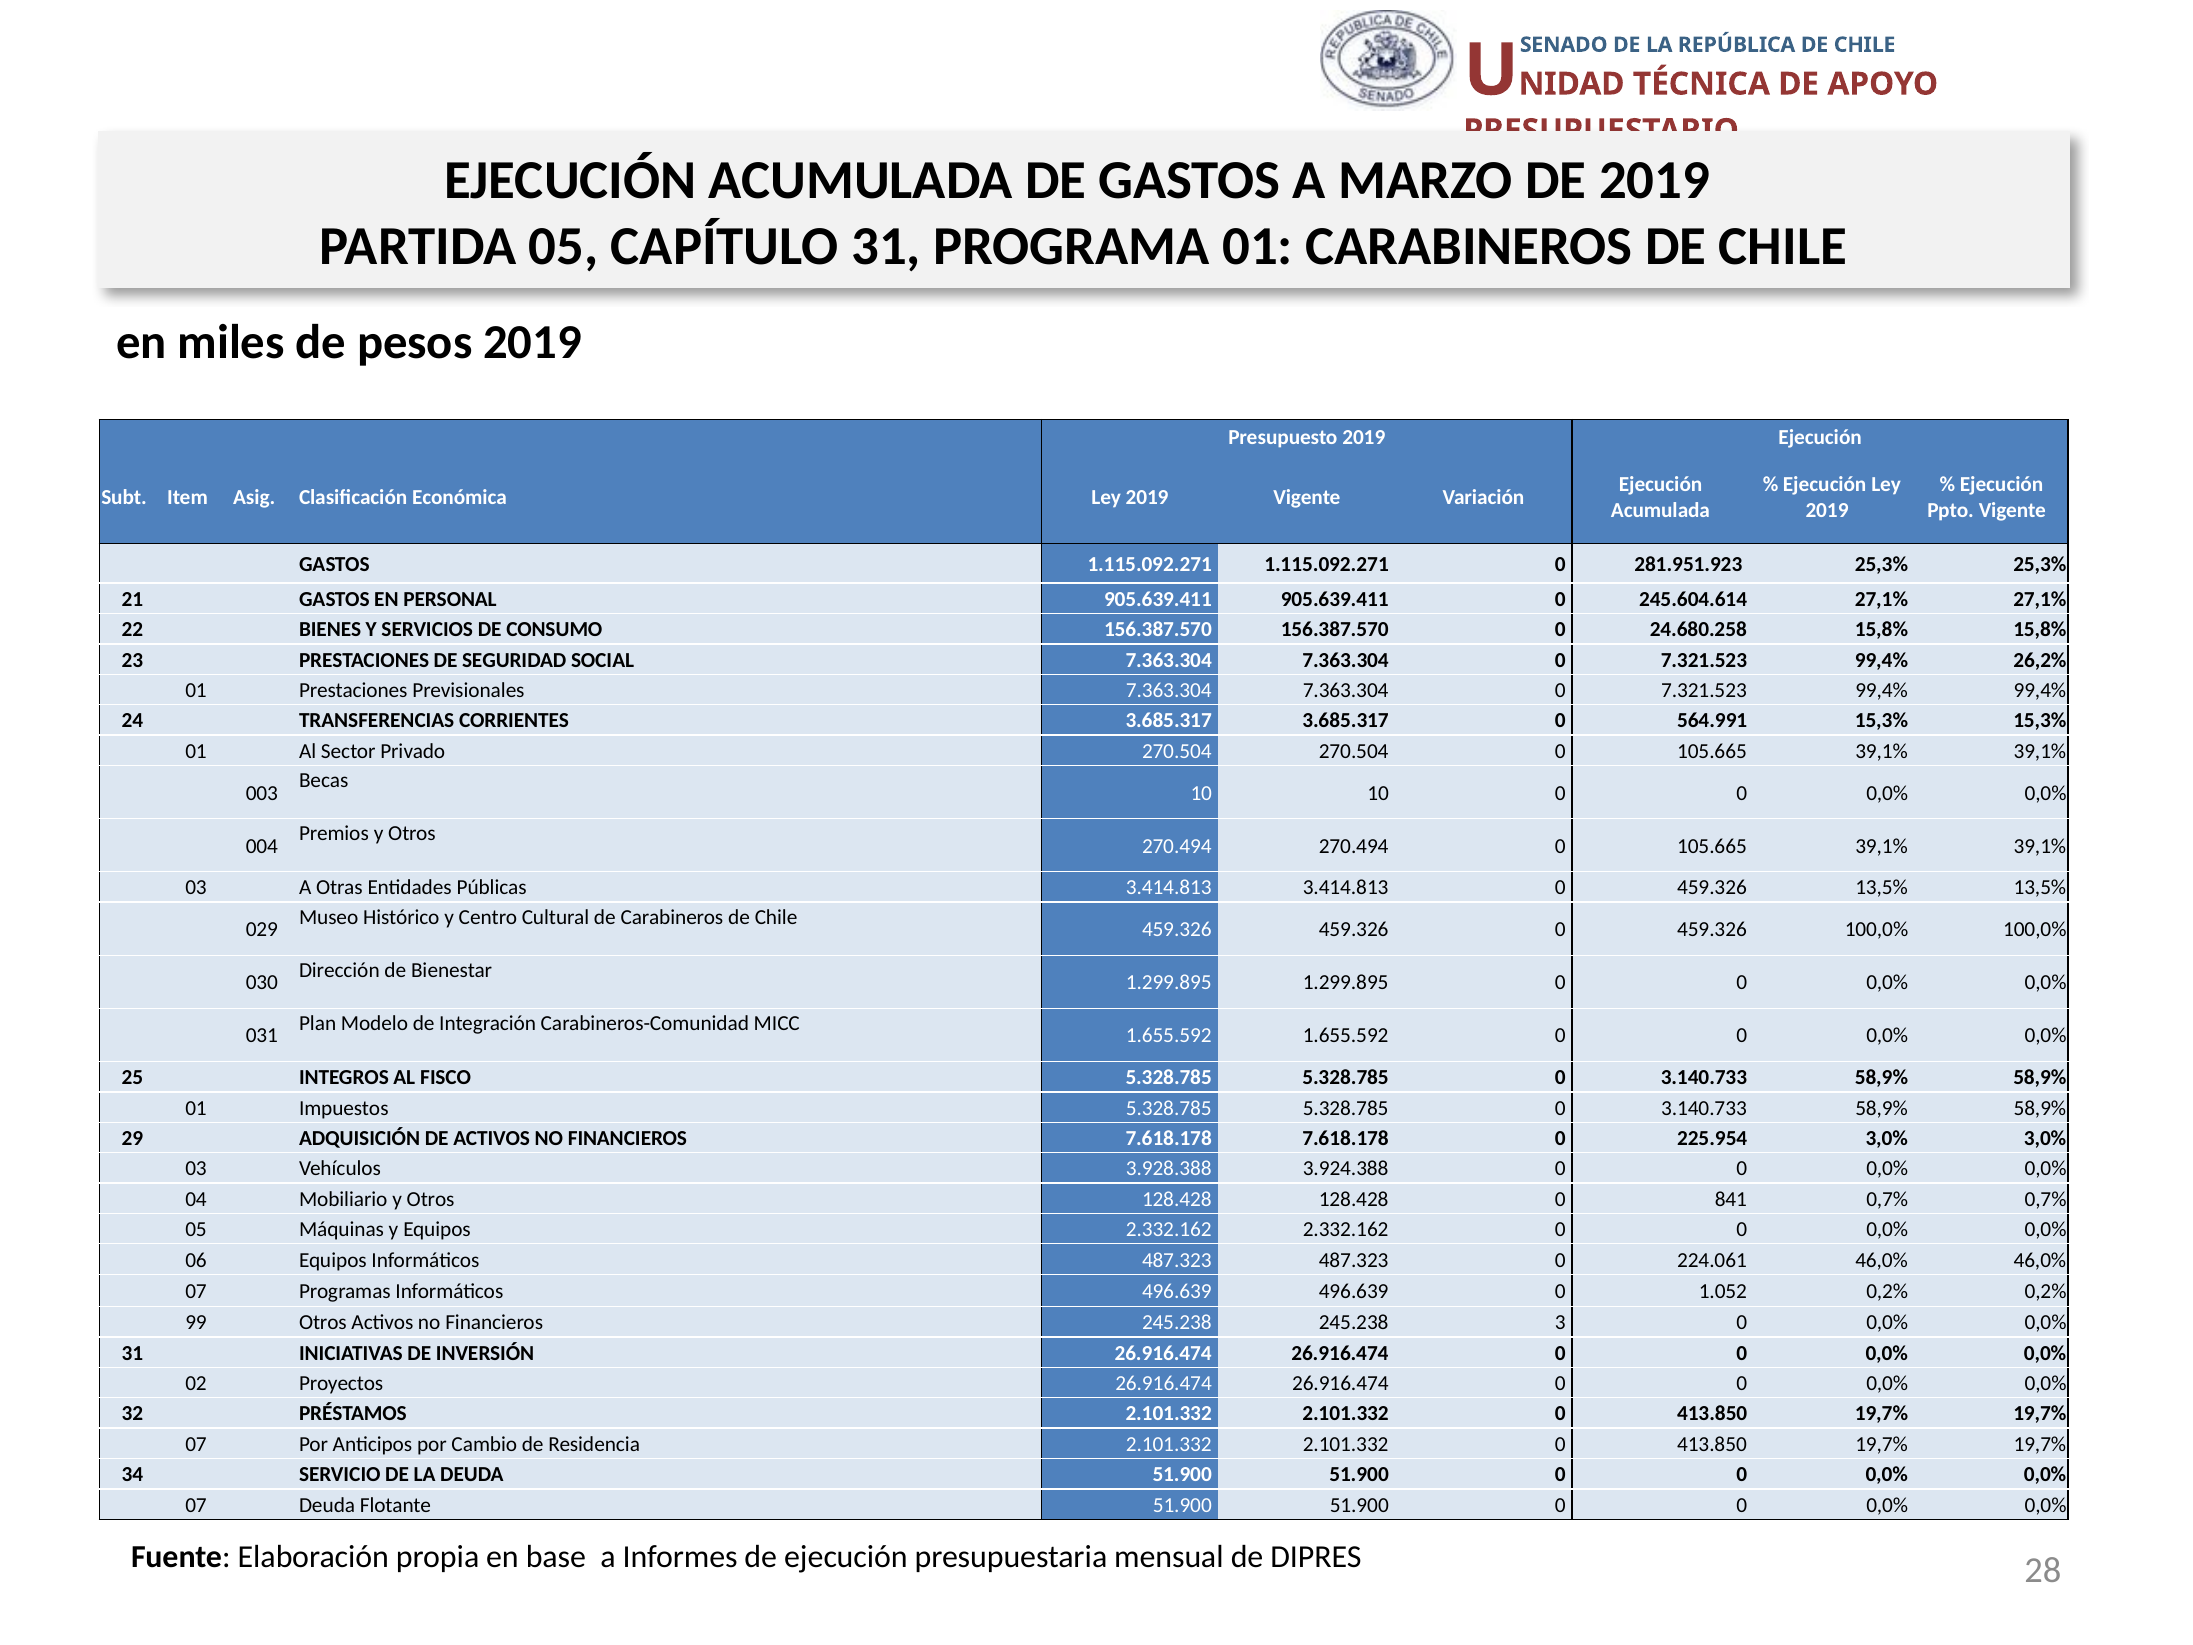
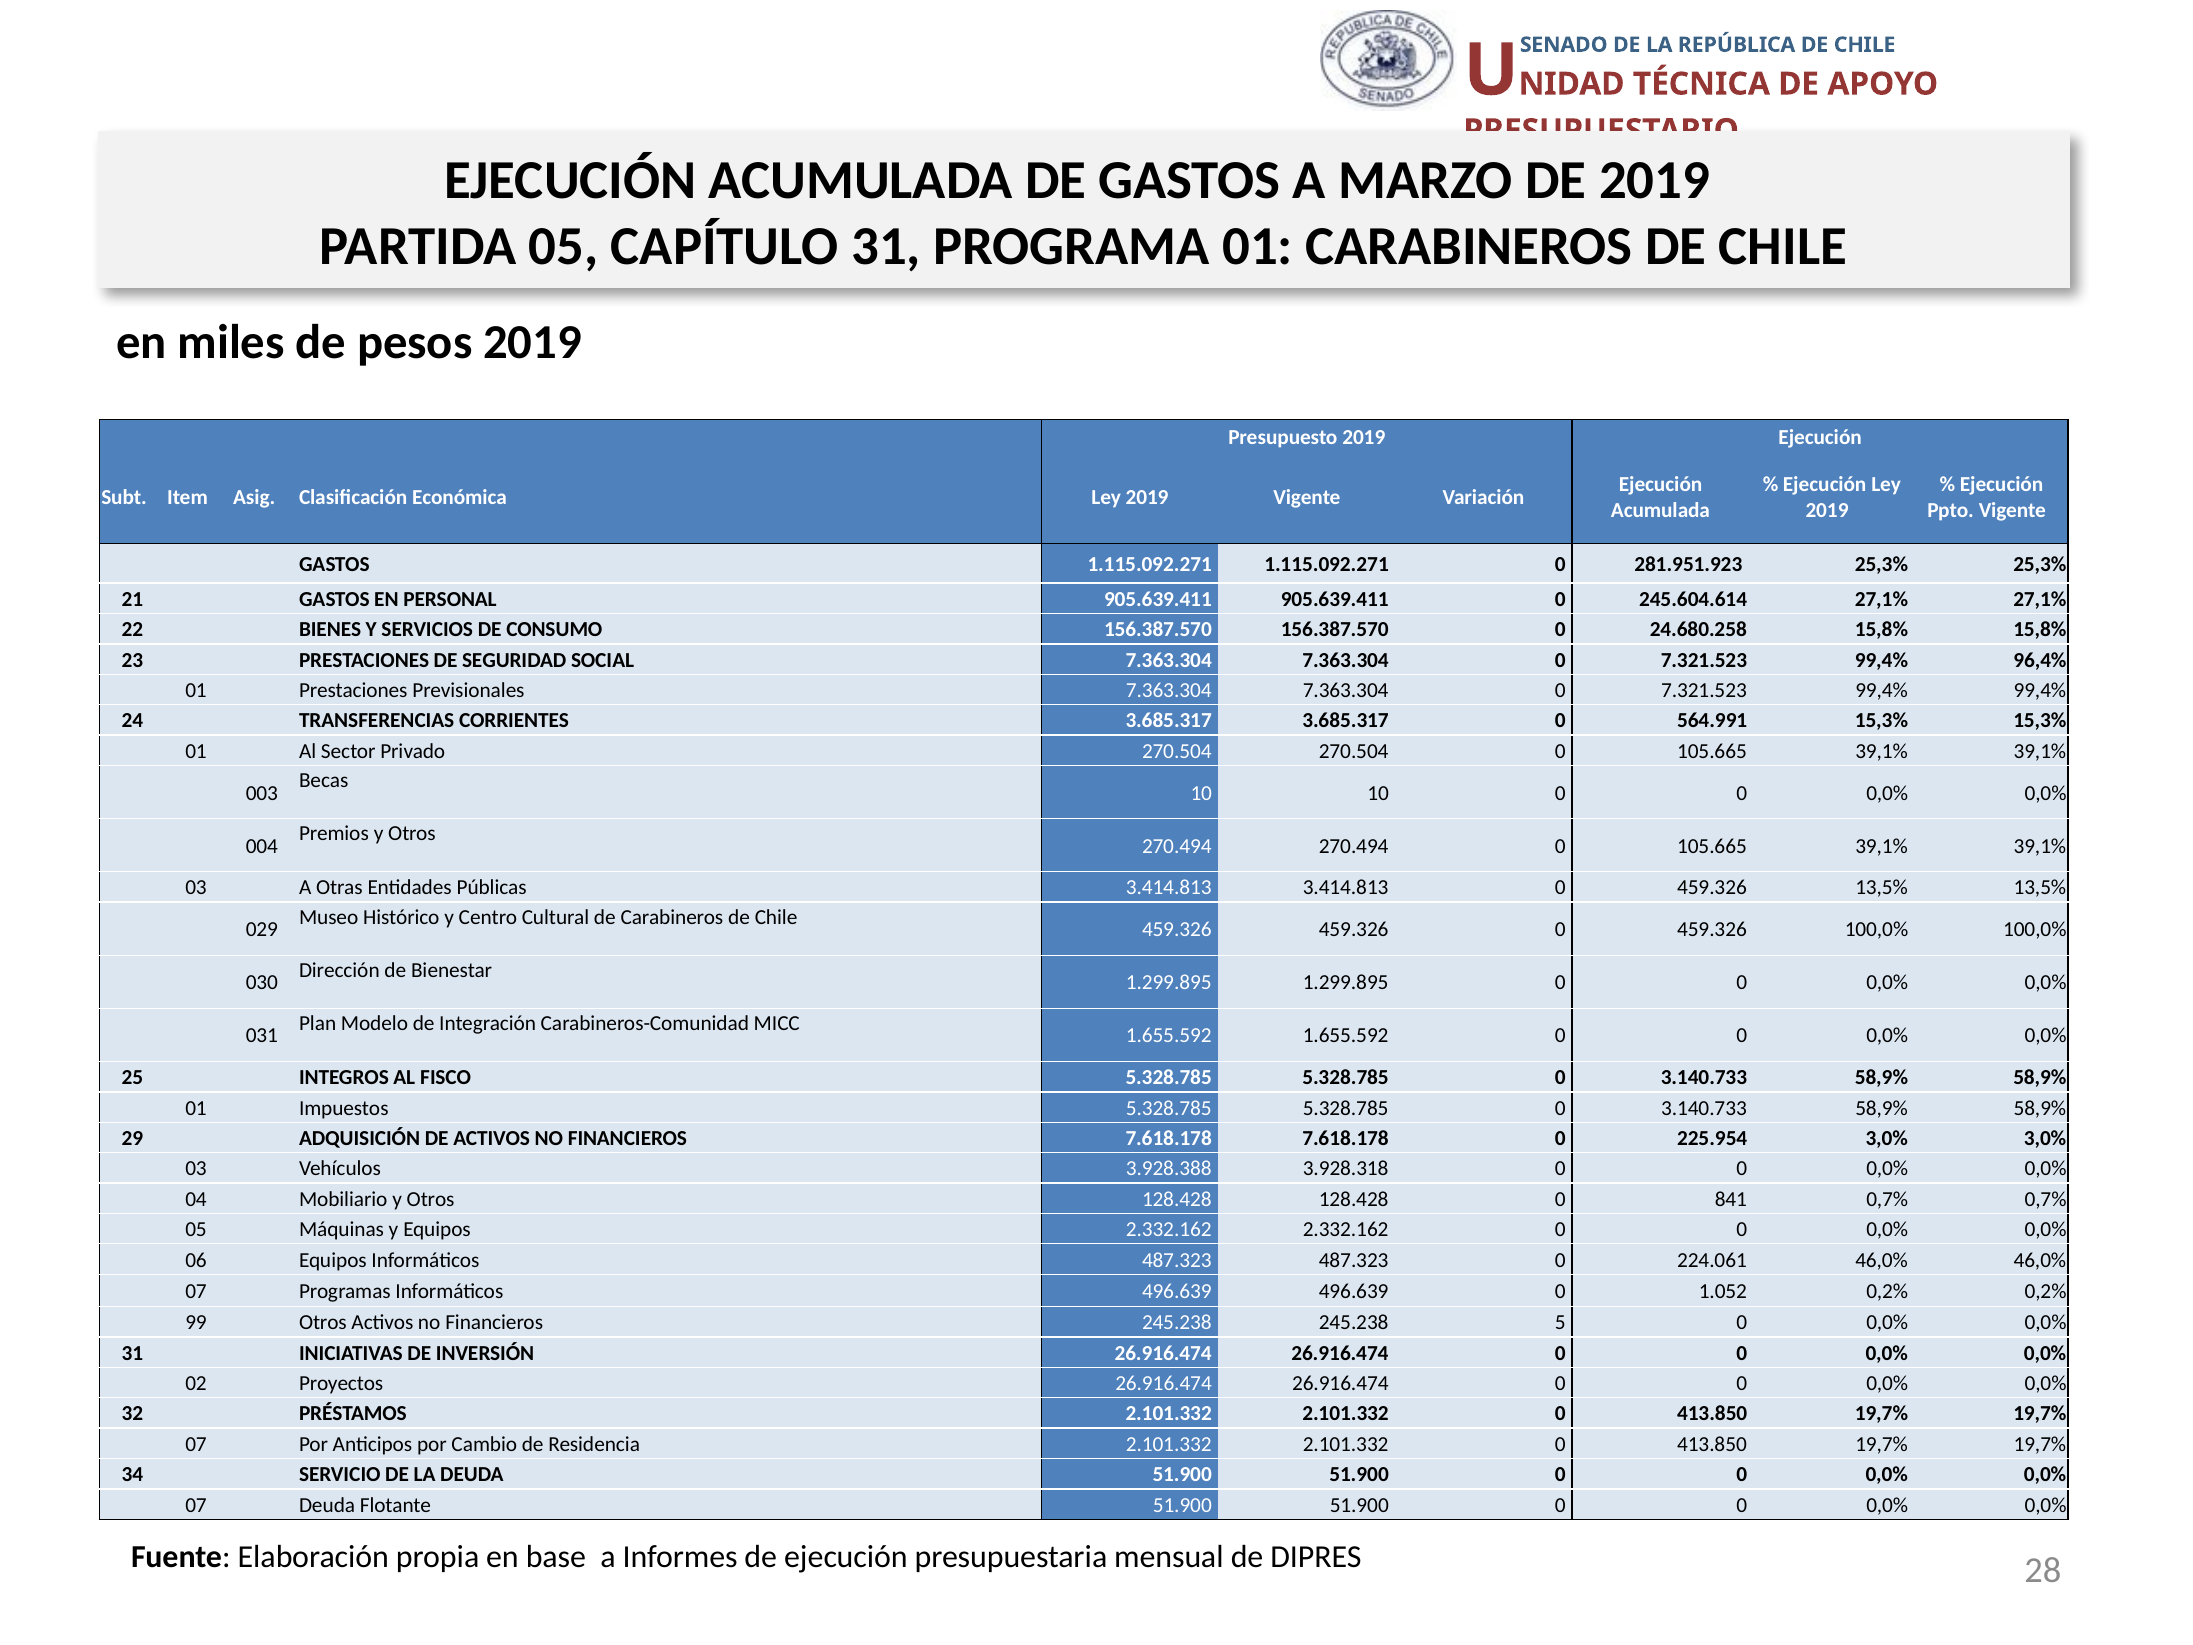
26,2%: 26,2% -> 96,4% (2040, 660)
3.924.388: 3.924.388 -> 3.928.318 (1346, 1169)
3: 3 -> 5 (1560, 1322)
